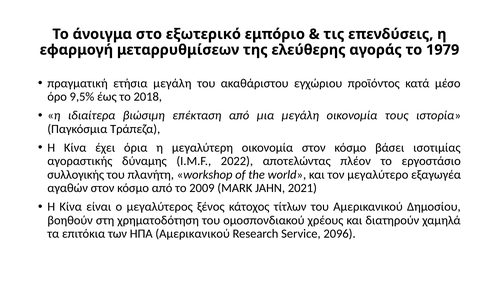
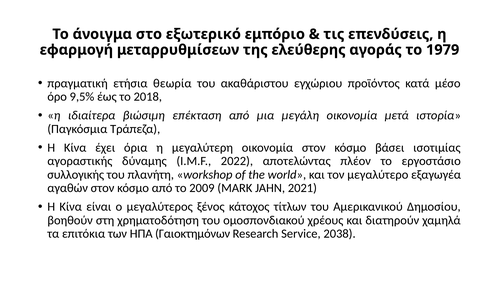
ετήσια μεγάλη: μεγάλη -> θεωρία (172, 83)
τους: τους -> μετά (397, 115)
ΗΠΑ Αμερικανικού: Αμερικανικού -> Γαιοκτημόνων (193, 234)
2096: 2096 -> 2038 (340, 234)
